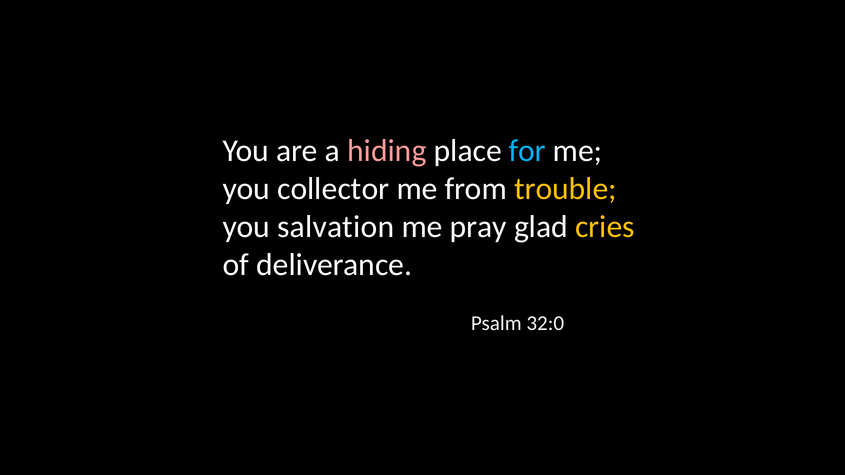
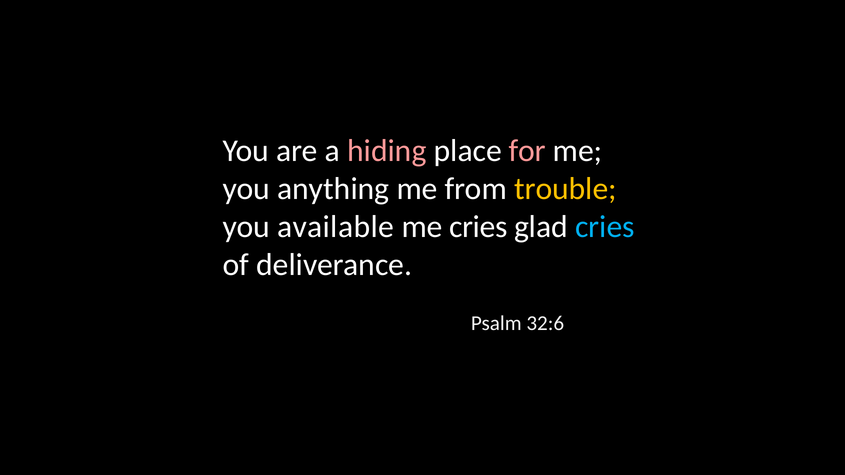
for colour: light blue -> pink (527, 151)
collector: collector -> anything (333, 189)
salvation: salvation -> available (336, 227)
me pray: pray -> cries (478, 227)
cries colour: yellow -> light blue (605, 227)
32:0: 32:0 -> 32:6 (545, 324)
